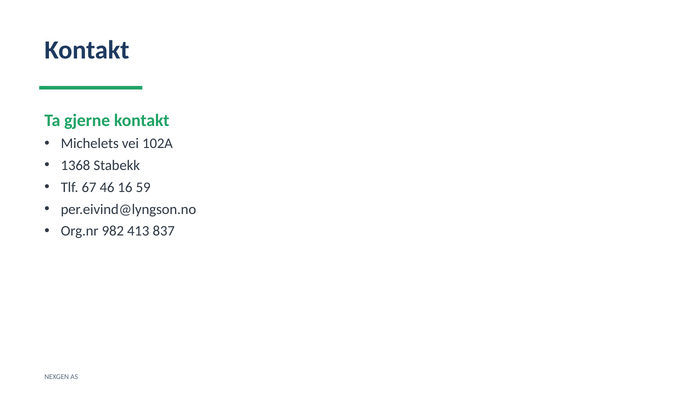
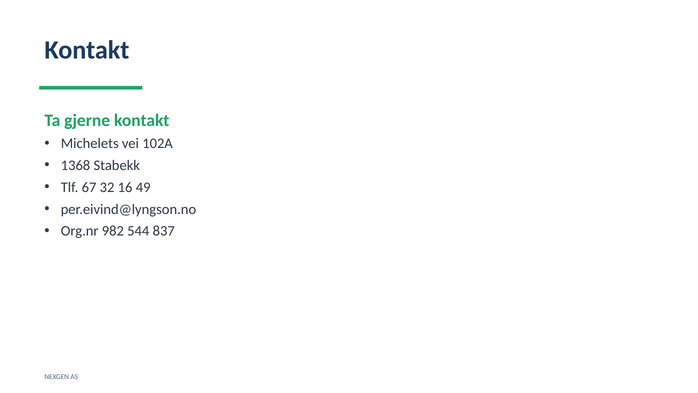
46: 46 -> 32 (107, 187)
59: 59 -> 49 (143, 187)
413: 413 -> 544 (138, 231)
